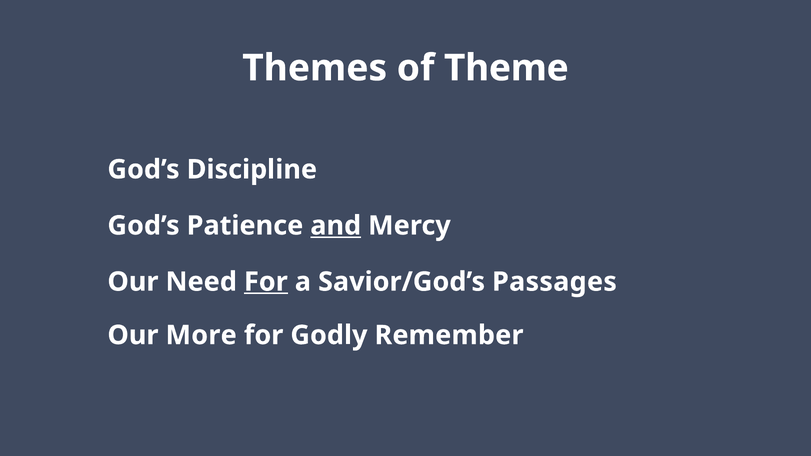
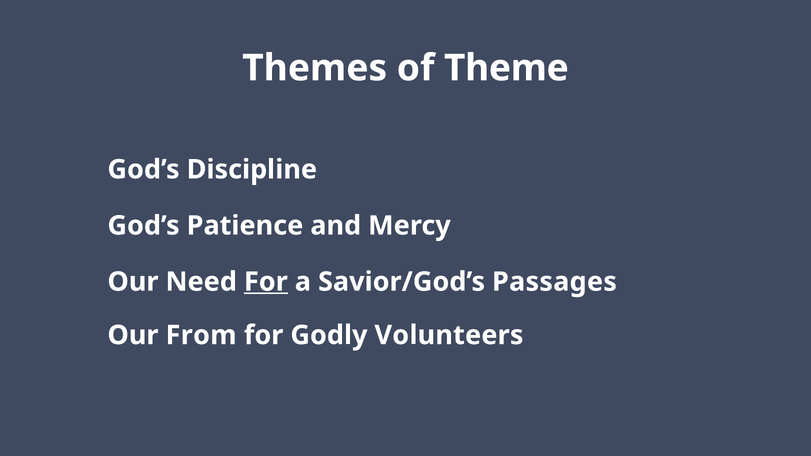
and underline: present -> none (336, 226)
More: More -> From (201, 335)
Remember: Remember -> Volunteers (449, 335)
